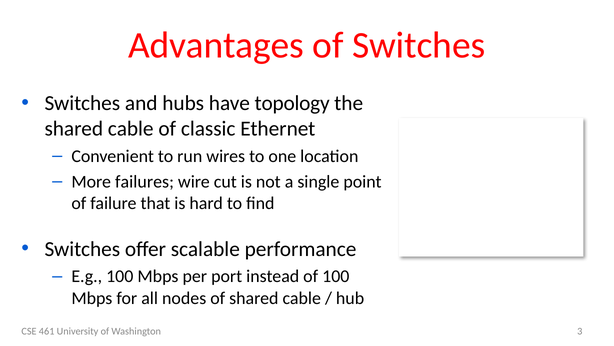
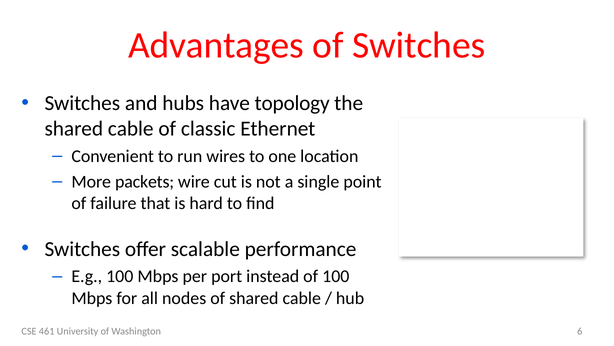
failures: failures -> packets (145, 182)
3: 3 -> 6 (580, 331)
